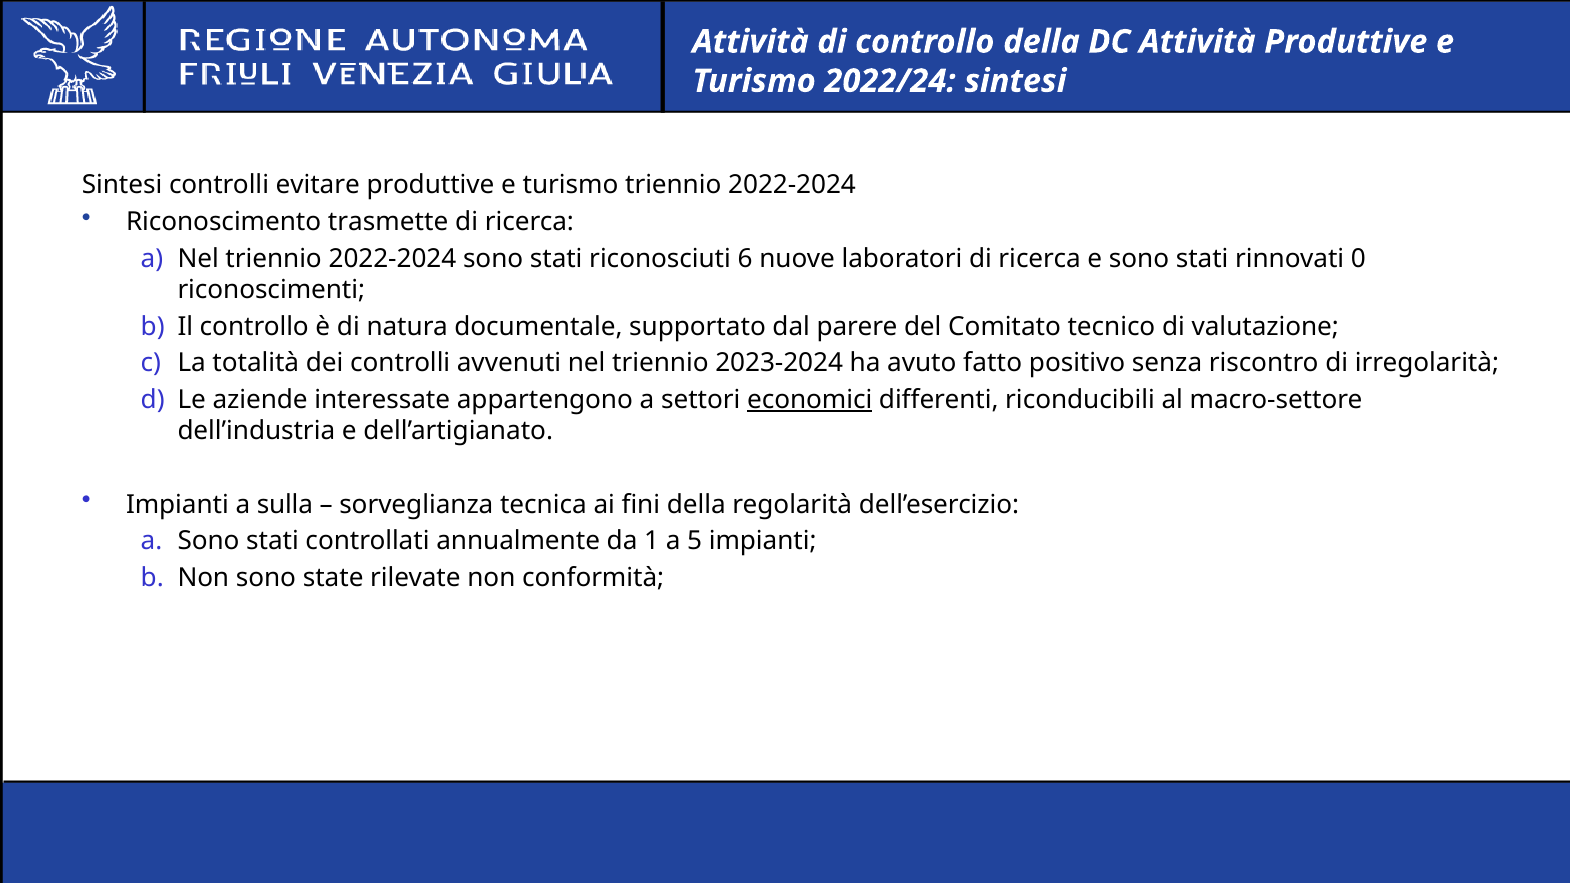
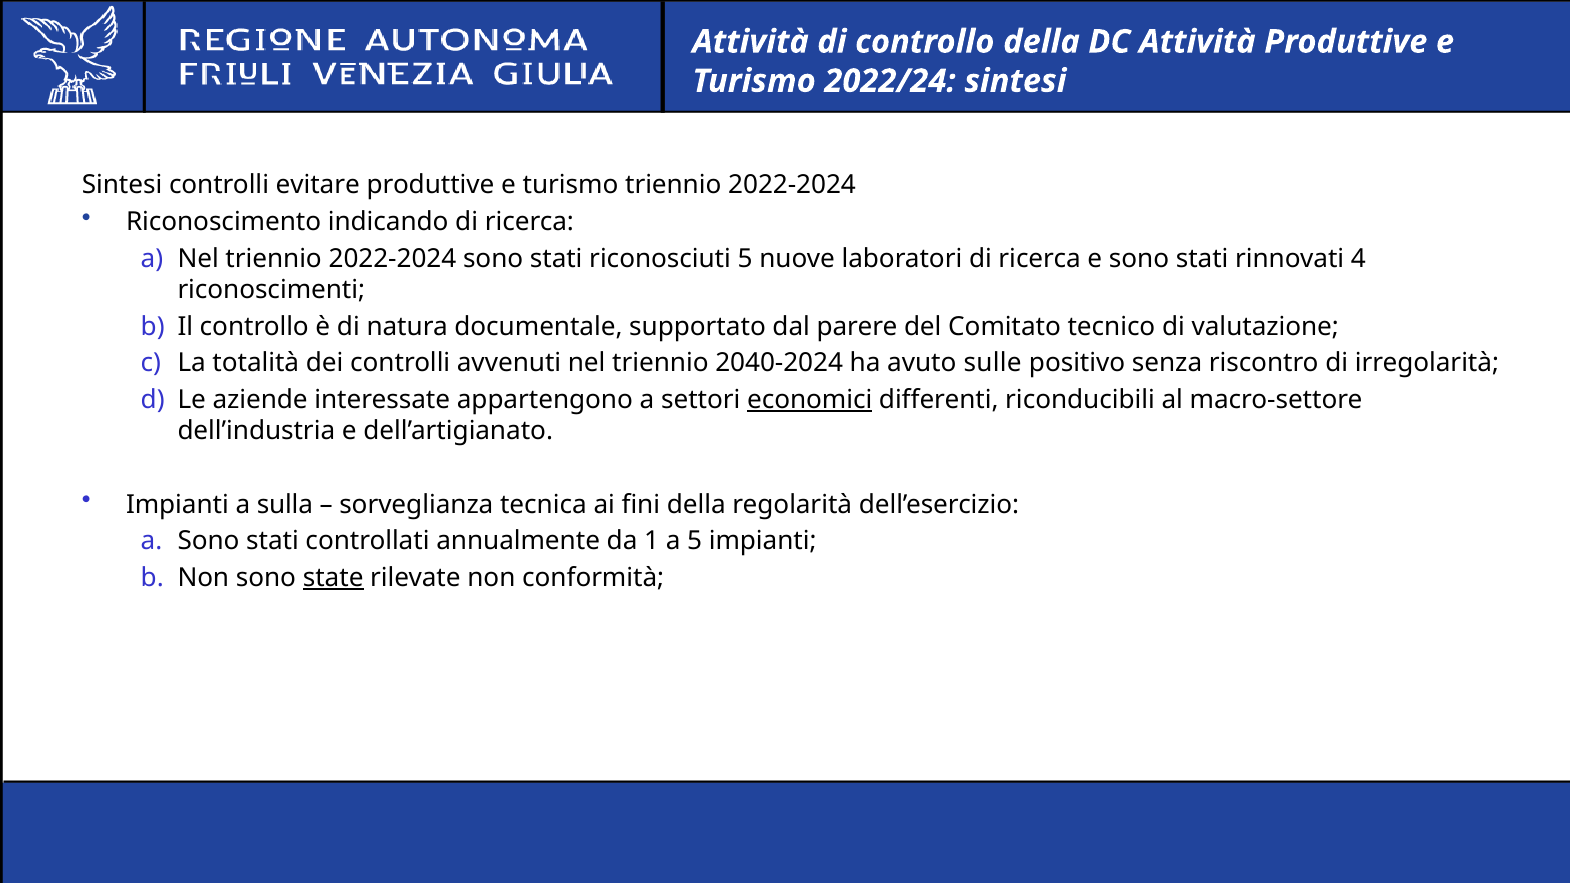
trasmette: trasmette -> indicando (388, 222)
riconosciuti 6: 6 -> 5 (745, 259)
0: 0 -> 4 (1358, 259)
2023-2024: 2023-2024 -> 2040-2024 (779, 363)
fatto: fatto -> sulle (993, 363)
state underline: none -> present (333, 578)
